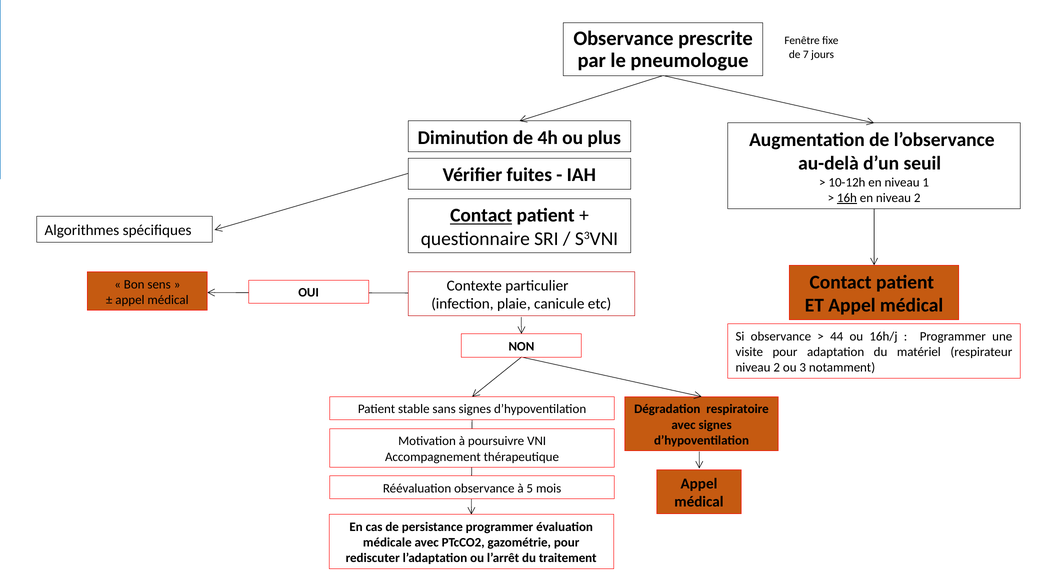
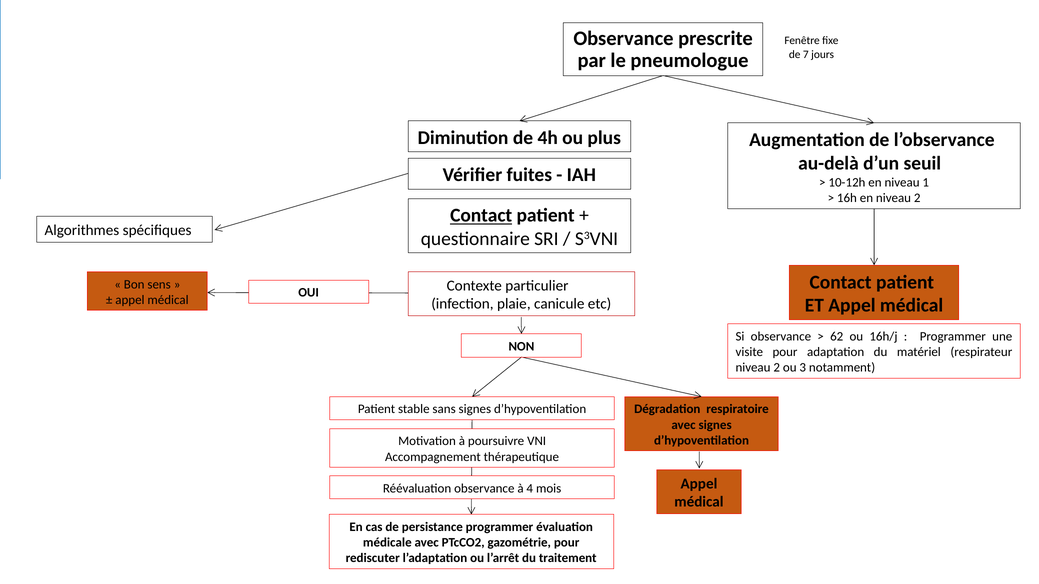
16h underline: present -> none (847, 198)
44: 44 -> 62 (837, 337)
5: 5 -> 4 (530, 489)
